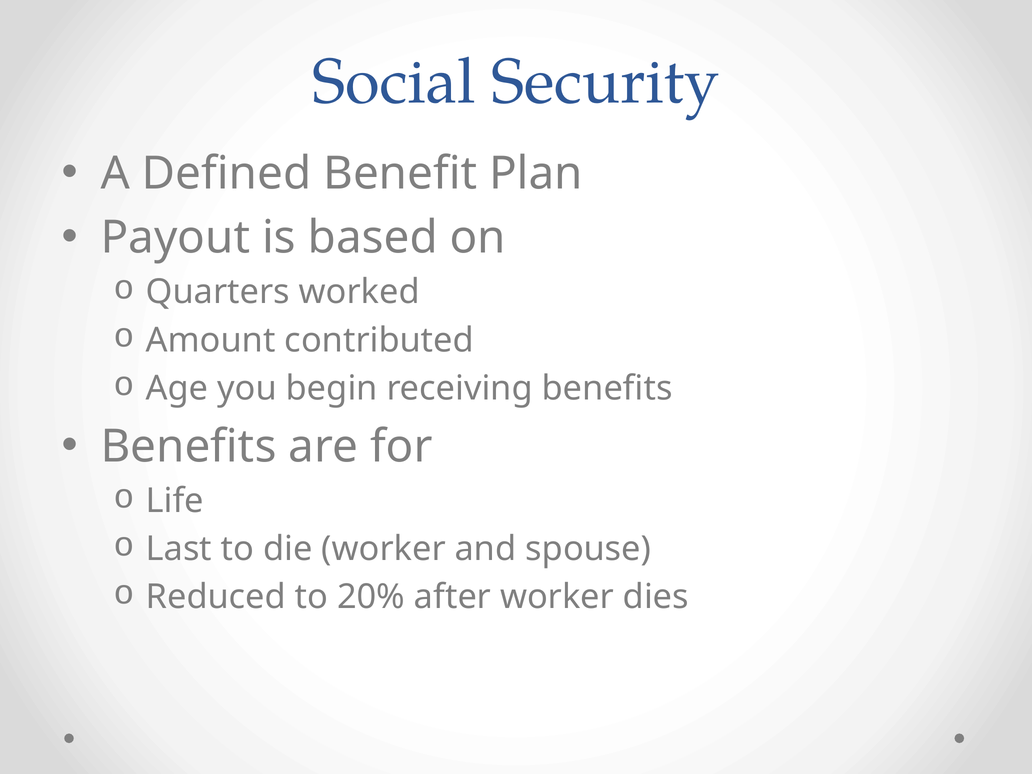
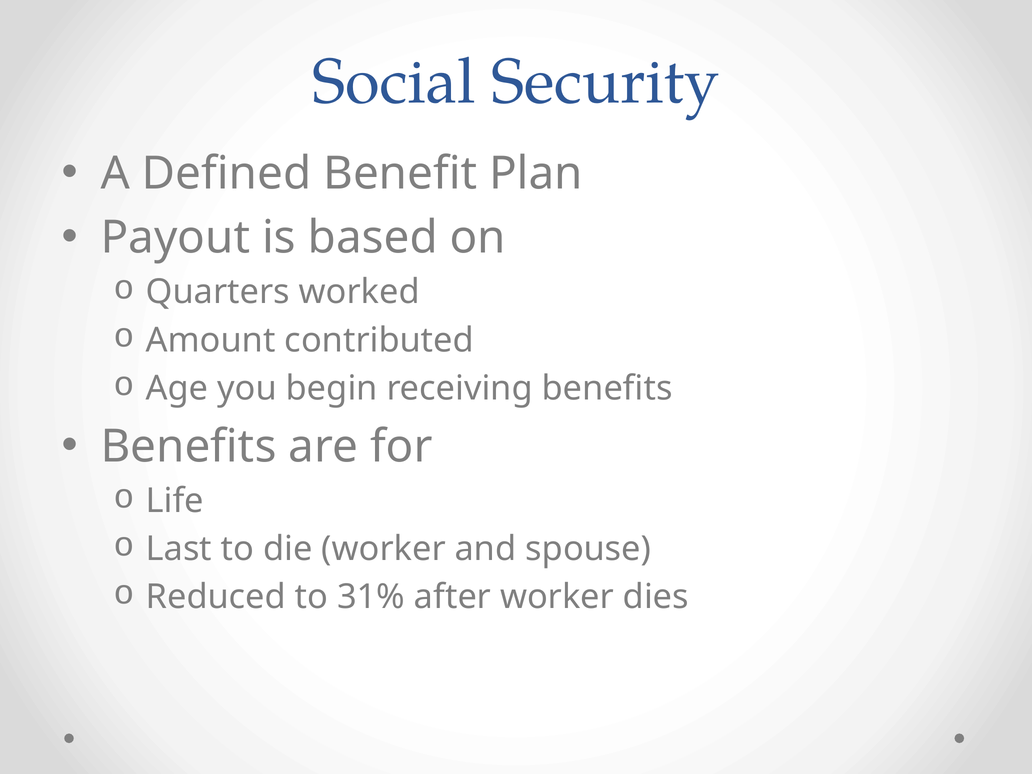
20%: 20% -> 31% (371, 597)
